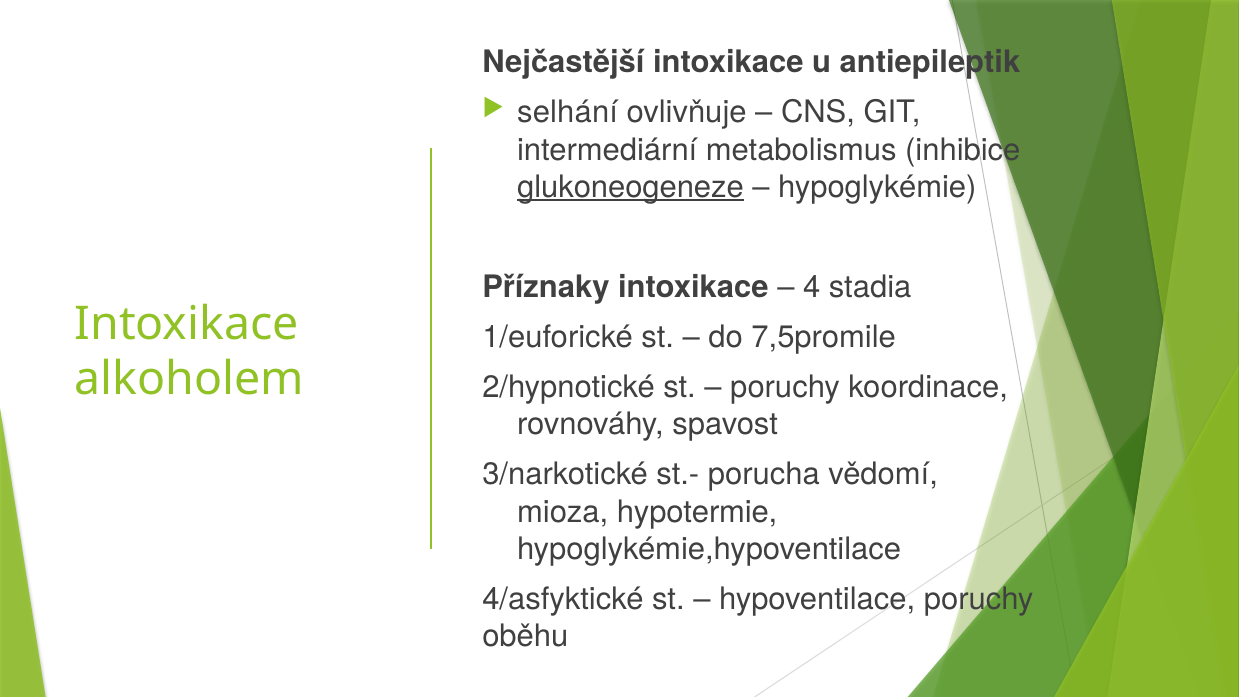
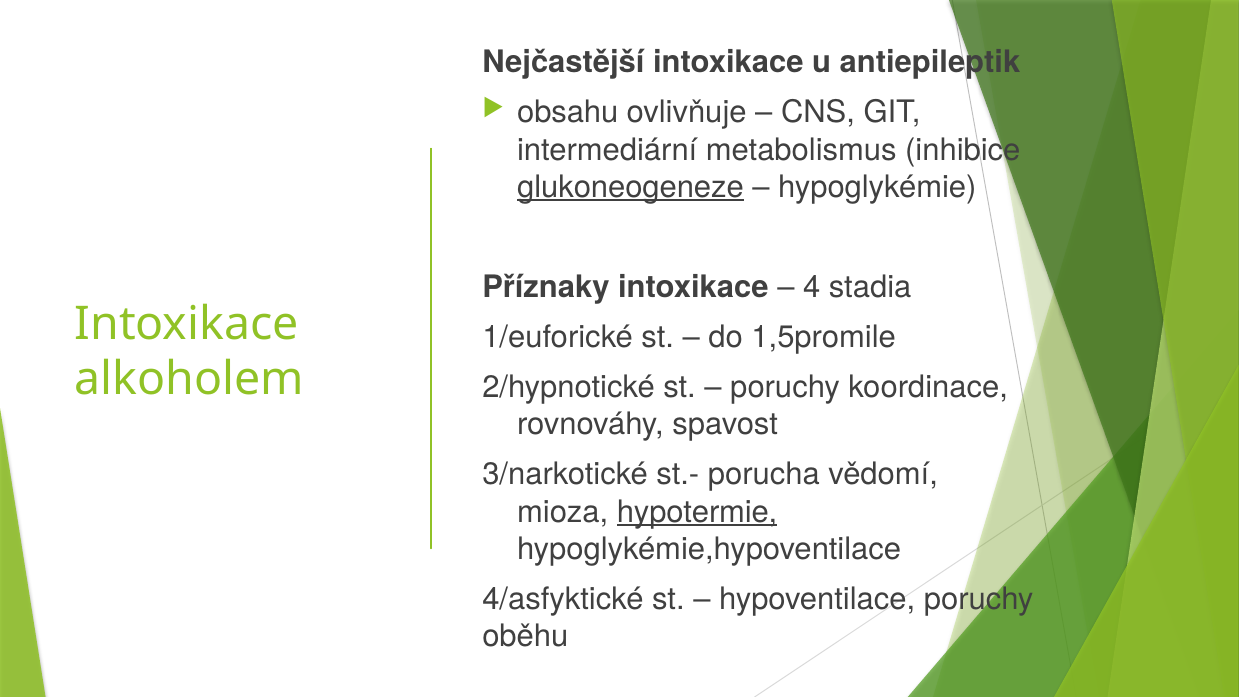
selhání: selhání -> obsahu (568, 113)
7,5promile: 7,5promile -> 1,5promile (824, 337)
hypotermie underline: none -> present (697, 512)
